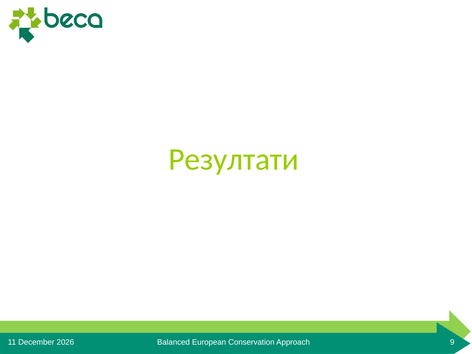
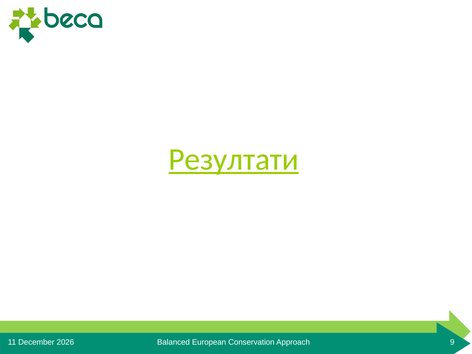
Резултати underline: none -> present (234, 160)
